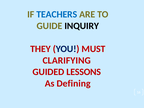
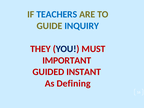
INQUIRY colour: black -> blue (82, 26)
CLARIFYING: CLARIFYING -> IMPORTANT (67, 60)
LESSONS: LESSONS -> INSTANT (84, 72)
